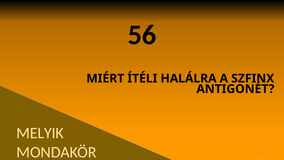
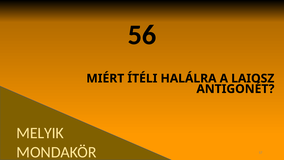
SZFINX: SZFINX -> LAIOSZ (253, 78)
